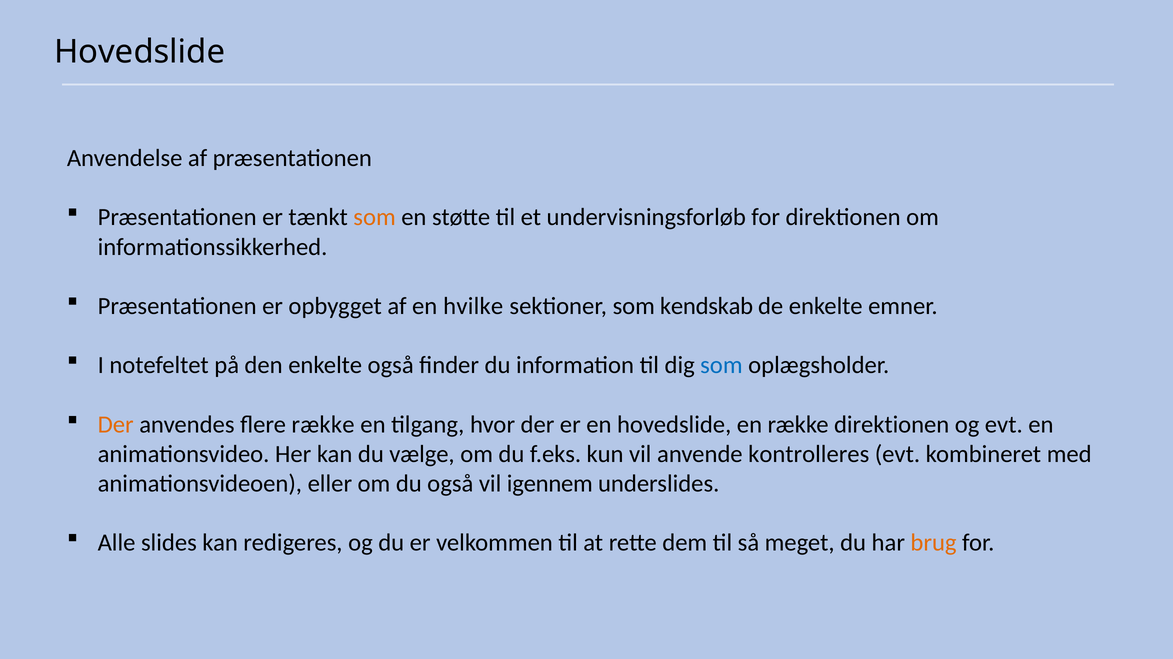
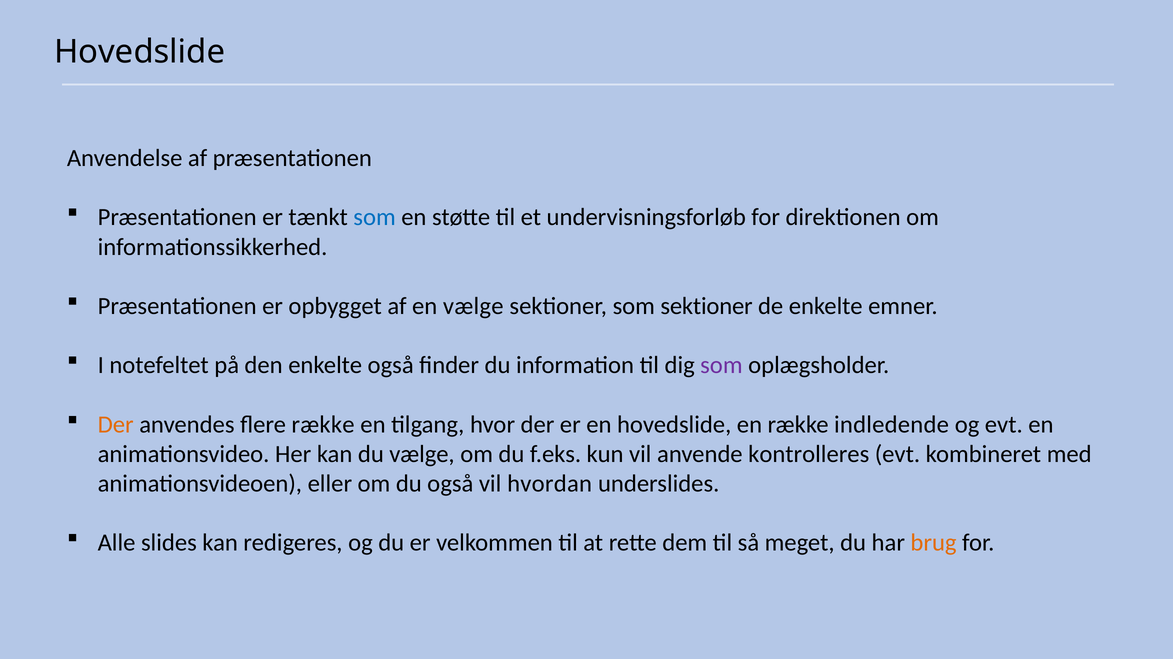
som colour: orange -> blue (375, 217)
en hvilke: hvilke -> vælge (473, 306)
som kendskab: kendskab -> sektioner (707, 306)
som colour: blue -> purple (721, 365)
række direktionen: direktionen -> indledende (892, 425)
igennem: igennem -> hvordan (550, 484)
